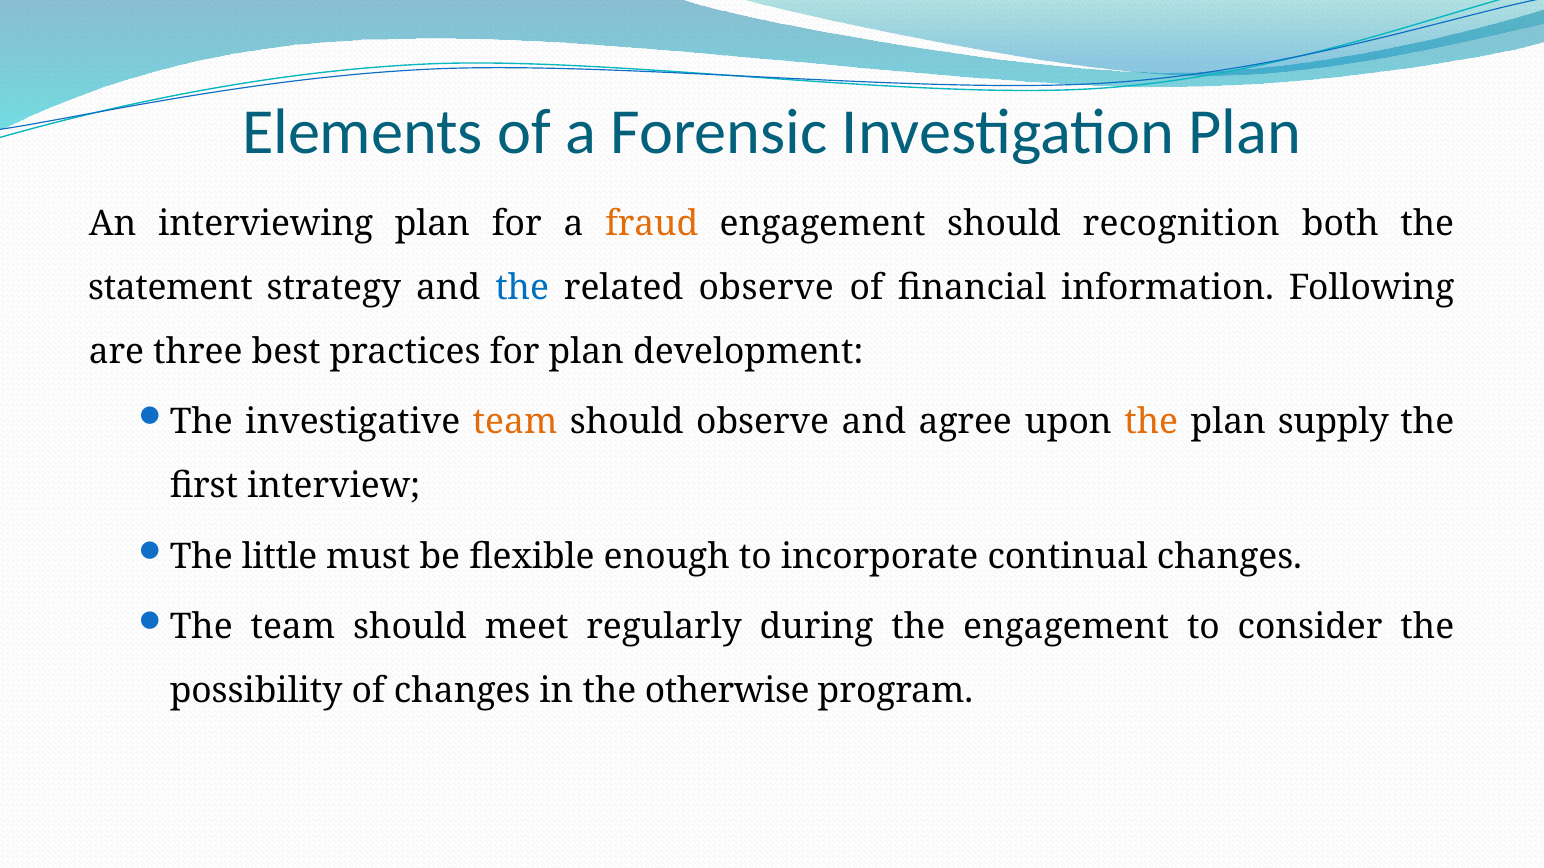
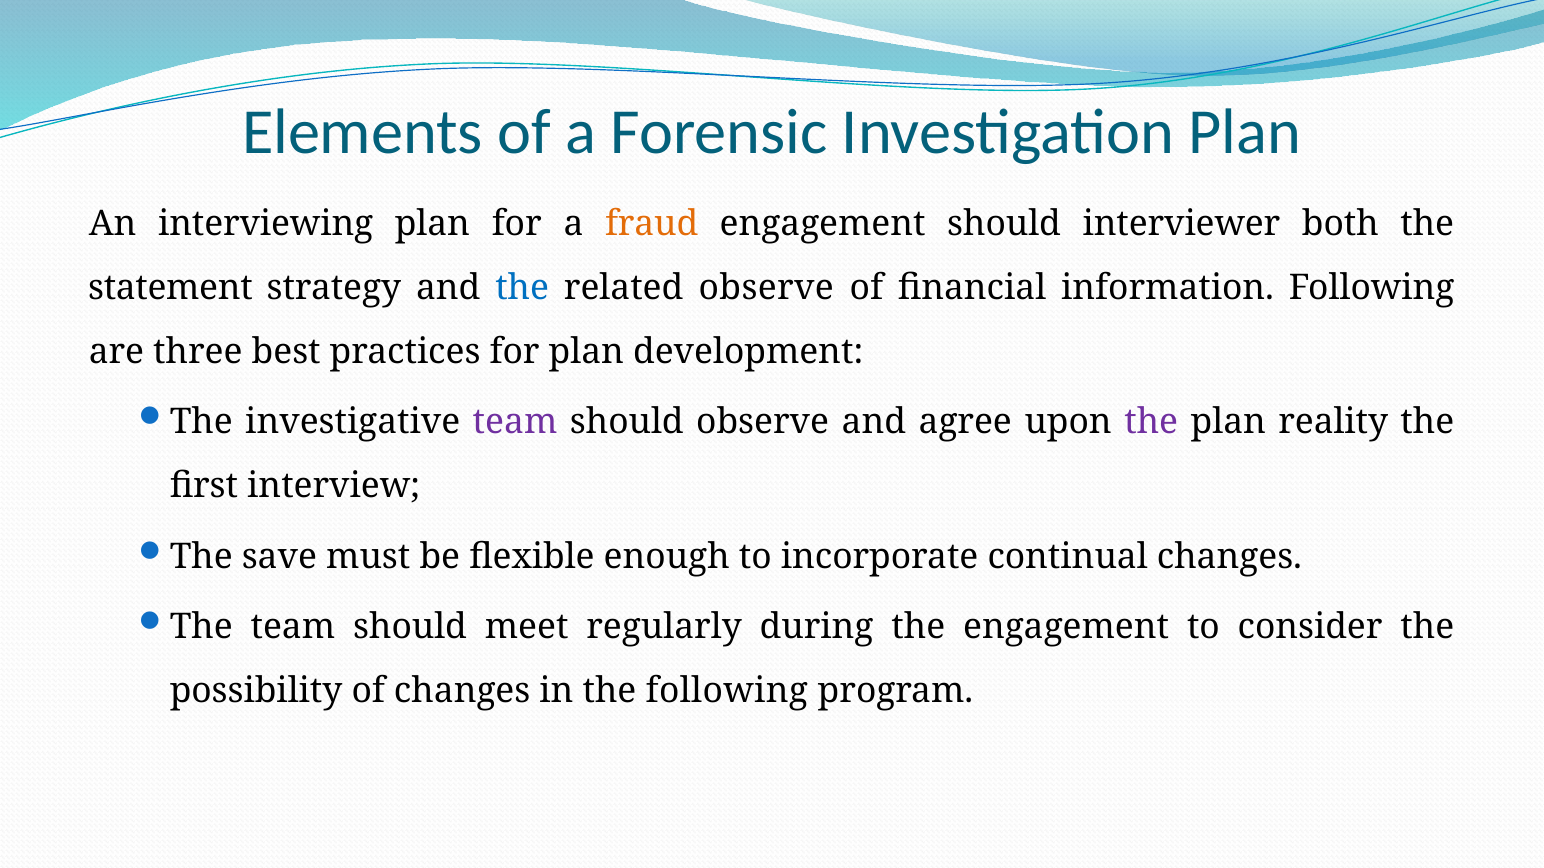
recognition: recognition -> interviewer (1181, 224)
team colour: orange -> purple (515, 422)
the colour: orange -> purple (1151, 422)
supply: supply -> reality (1333, 422)
little: little -> save (279, 557)
the otherwise: otherwise -> following (727, 691)
